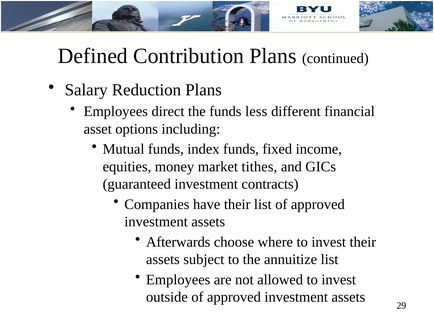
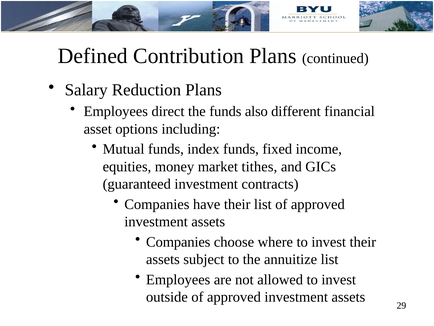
less: less -> also (256, 111)
Afterwards: Afterwards -> Companies (178, 242)
